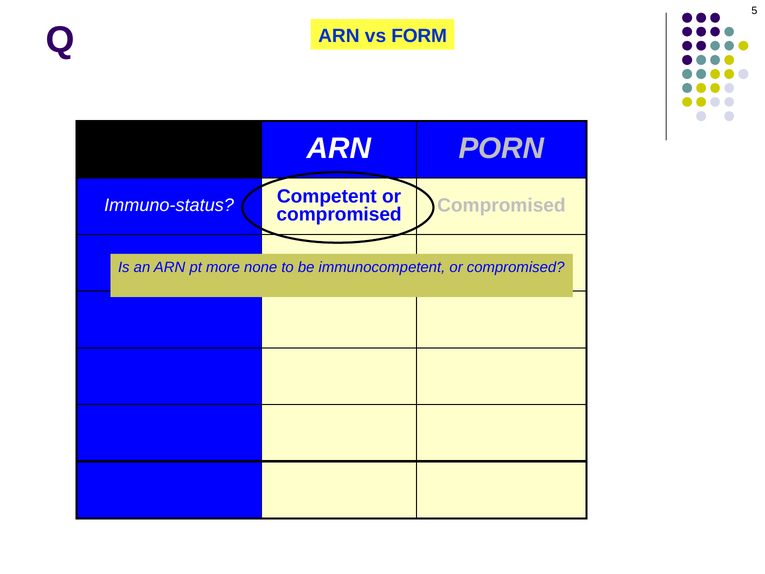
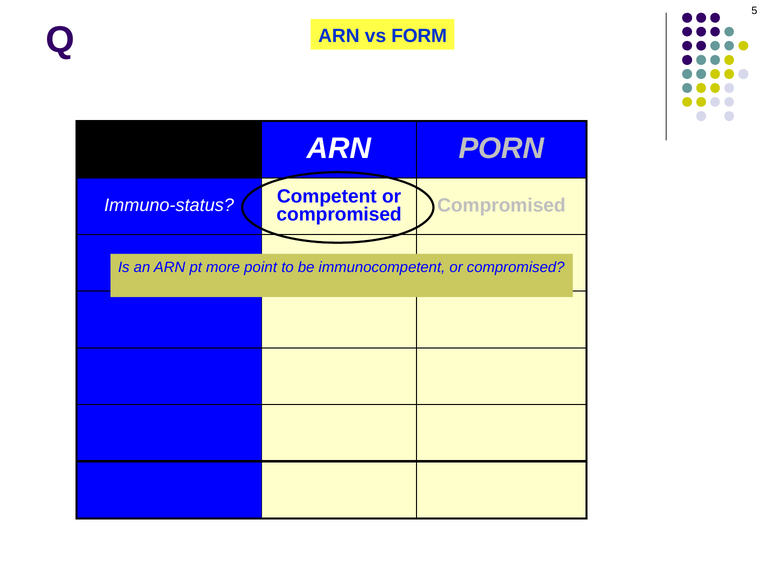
none: none -> point (261, 267)
